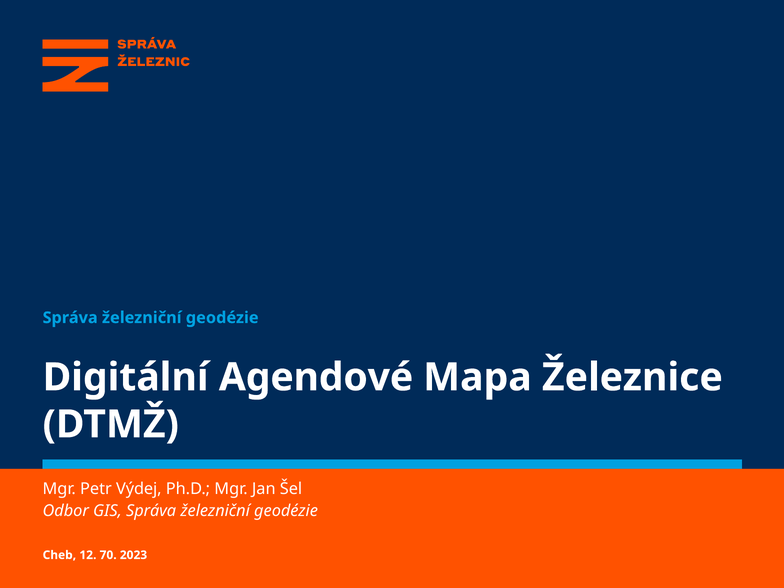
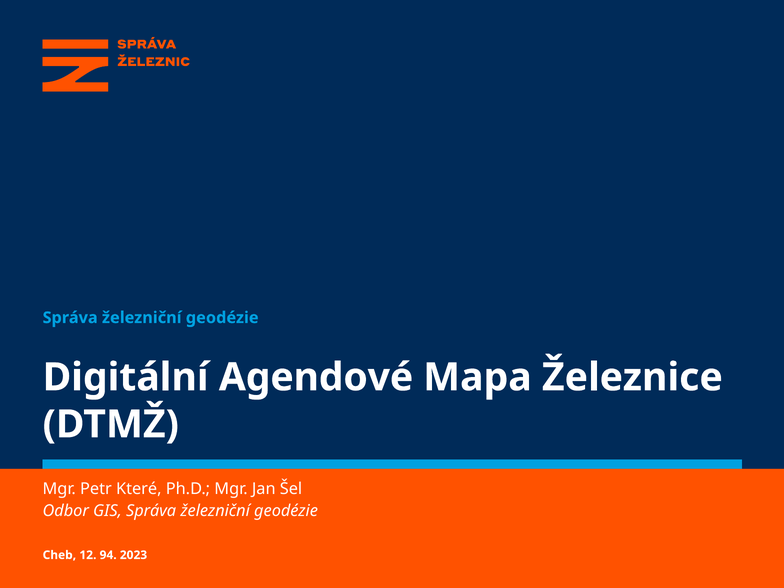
Výdej: Výdej -> Které (139, 489)
70: 70 -> 94 (108, 555)
